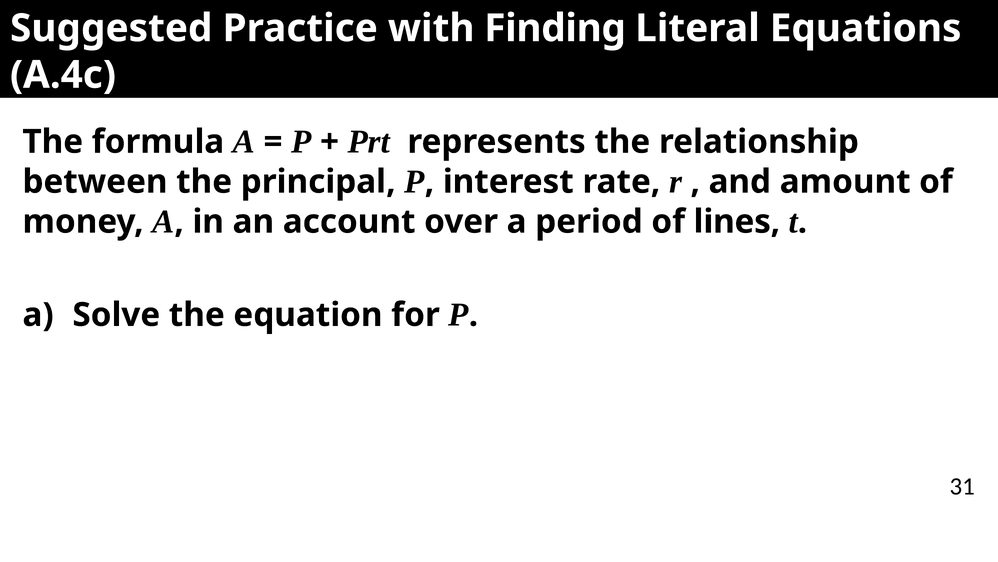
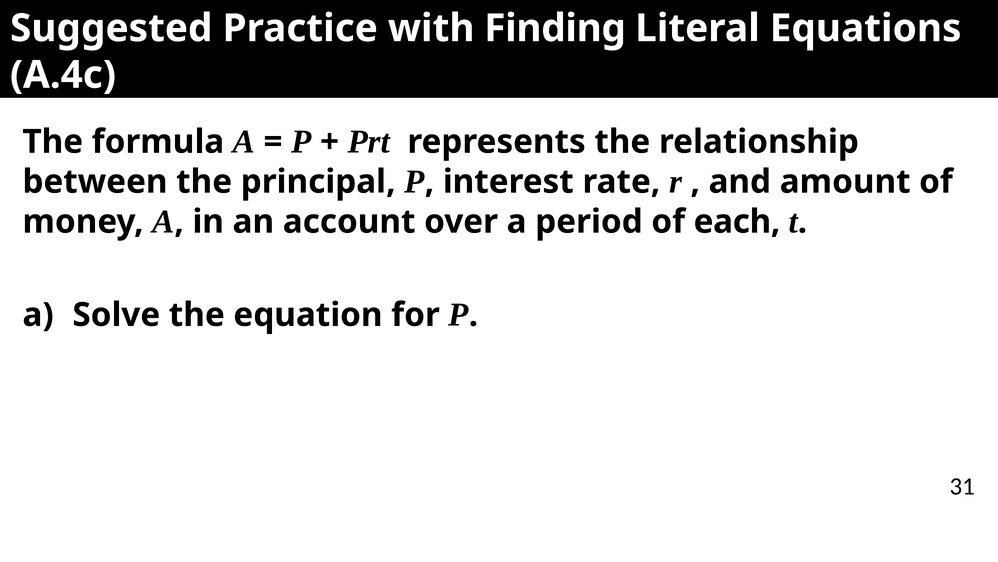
lines: lines -> each (737, 221)
